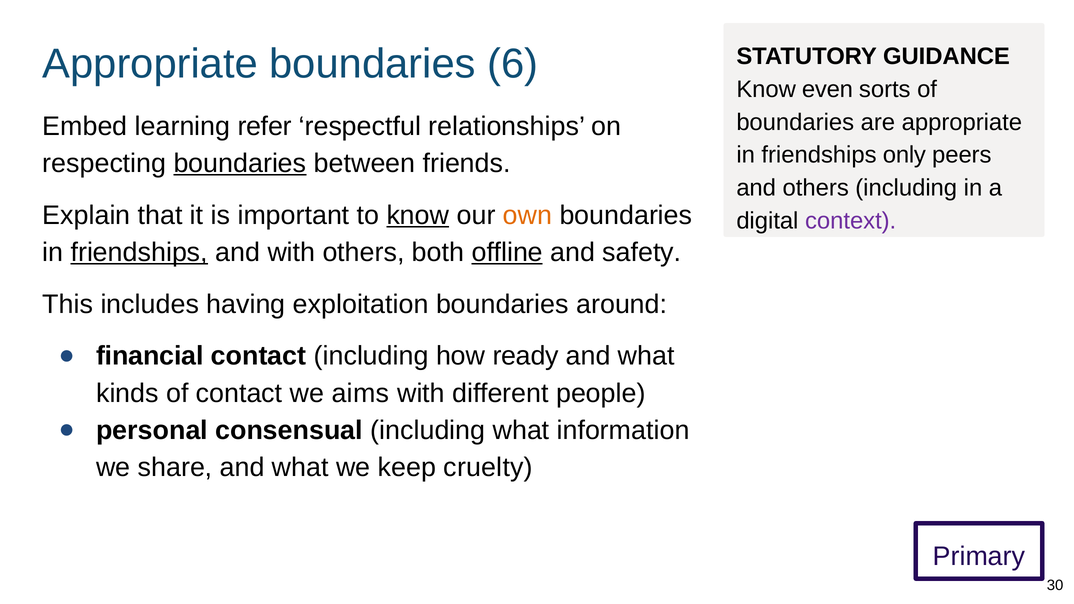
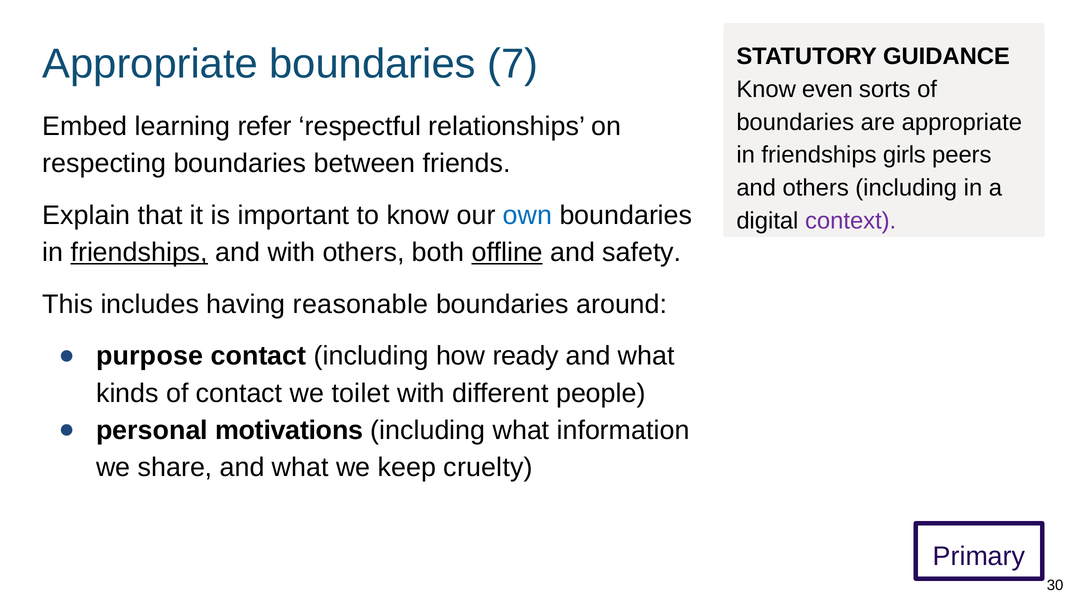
6: 6 -> 7 (513, 64)
only: only -> girls (904, 155)
boundaries underline: present -> none (240, 163)
know underline: present -> none (418, 215)
own colour: orange -> blue (528, 215)
exploitation: exploitation -> reasonable (361, 304)
financial: financial -> purpose (150, 356)
aims: aims -> toilet (361, 393)
consensual: consensual -> motivations (289, 430)
